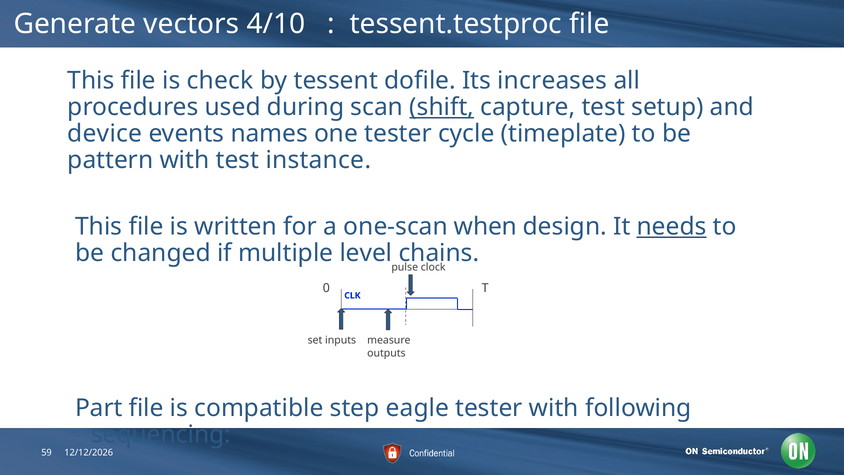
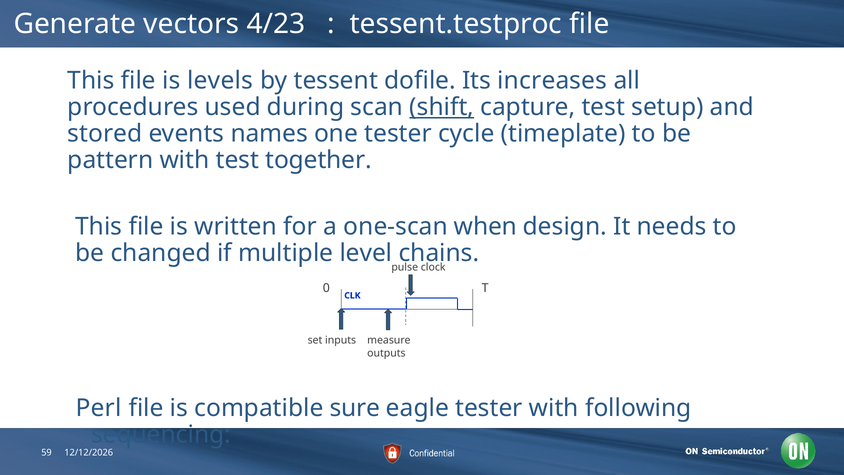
4/10: 4/10 -> 4/23 (276, 24)
check: check -> levels (220, 80)
device: device -> stored (105, 134)
instance: instance -> together (319, 160)
needs underline: present -> none (672, 227)
Part: Part -> Perl (99, 408)
step: step -> sure (355, 408)
